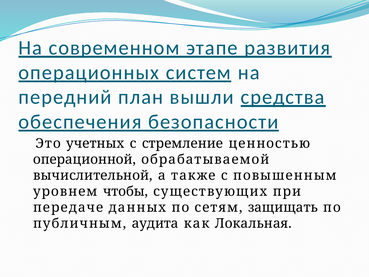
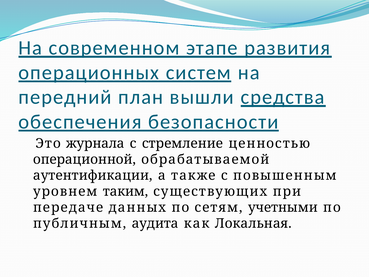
учетных: учетных -> журнала (95, 143)
вычислительной: вычислительной -> аутентификации (93, 175)
чтобы: чтобы -> таким (126, 191)
защищать: защищать -> учетными (283, 207)
